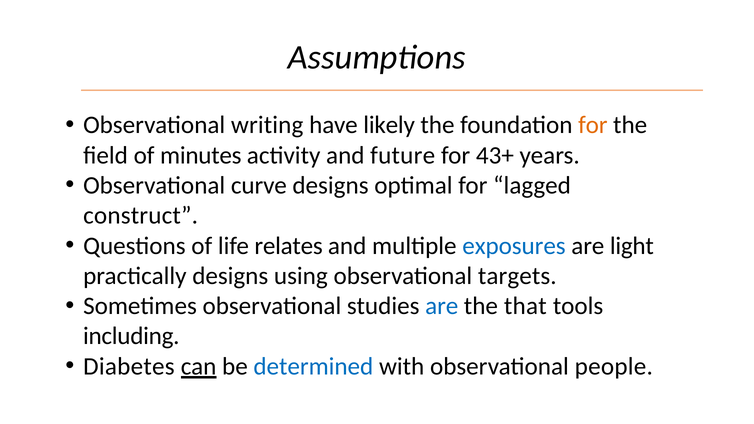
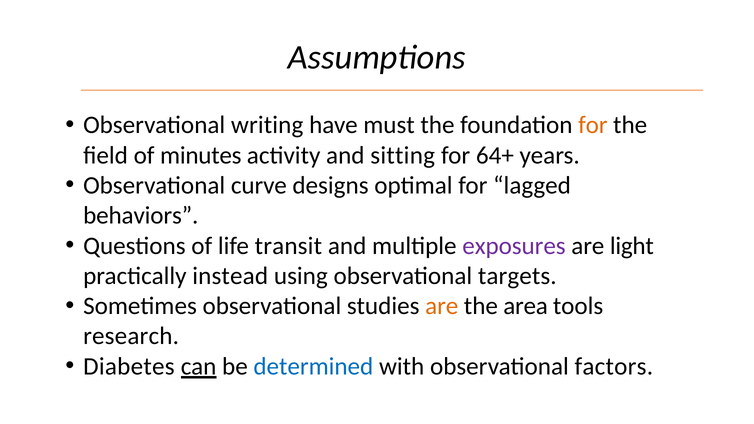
likely: likely -> must (389, 125)
future: future -> sitting (403, 155)
43+: 43+ -> 64+ (495, 155)
construct: construct -> behaviors (141, 216)
relates: relates -> transit (288, 246)
exposures colour: blue -> purple (514, 246)
practically designs: designs -> instead (230, 276)
are colour: blue -> orange (442, 306)
that: that -> area (526, 306)
including: including -> research (131, 336)
people: people -> factors (614, 366)
